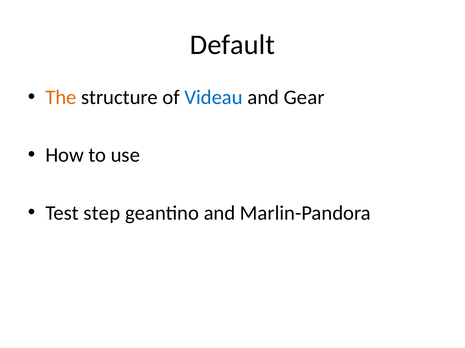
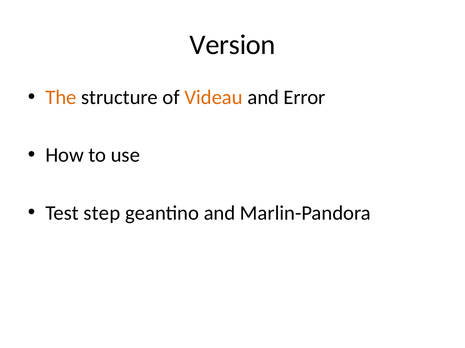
Default: Default -> Version (233, 45)
Videau colour: blue -> orange (214, 98)
Gear: Gear -> Error (304, 98)
